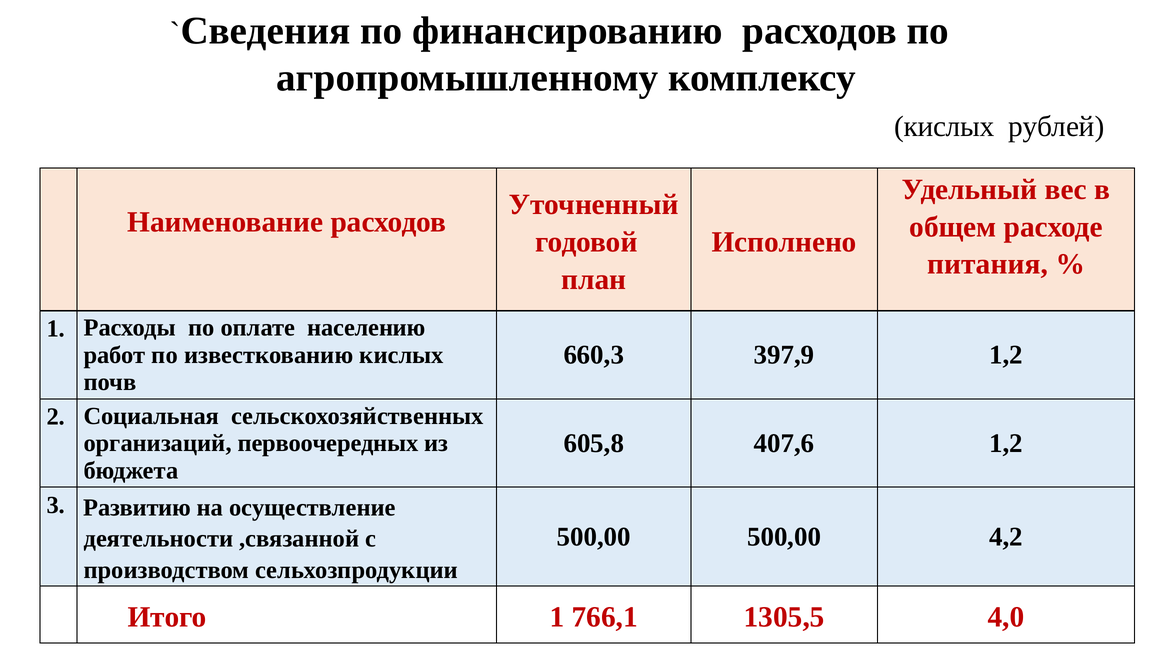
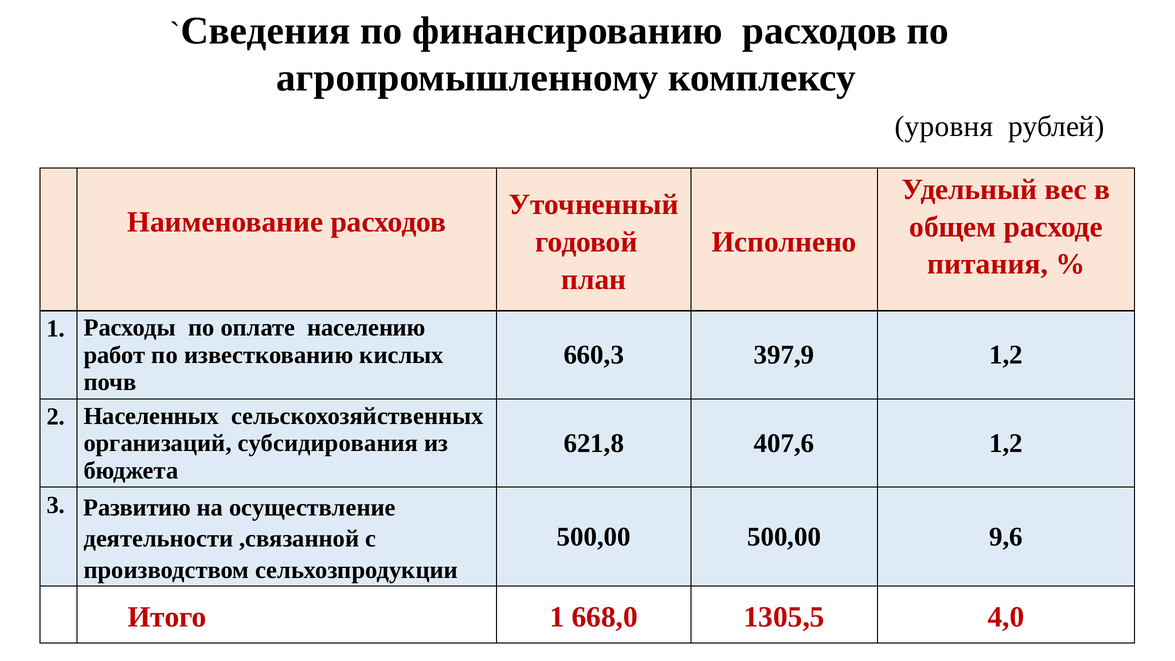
кислых: кислых -> уровня (944, 126)
Социальная: Социальная -> Населенных (151, 416)
605,8: 605,8 -> 621,8 (594, 443)
первоочередных: первоочередных -> субсидирования (328, 443)
4,2: 4,2 -> 9,6 (1006, 537)
766,1: 766,1 -> 668,0 (605, 617)
